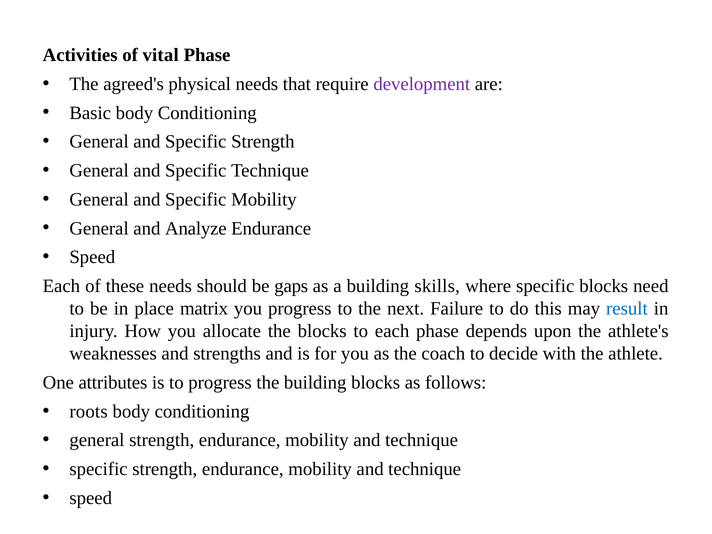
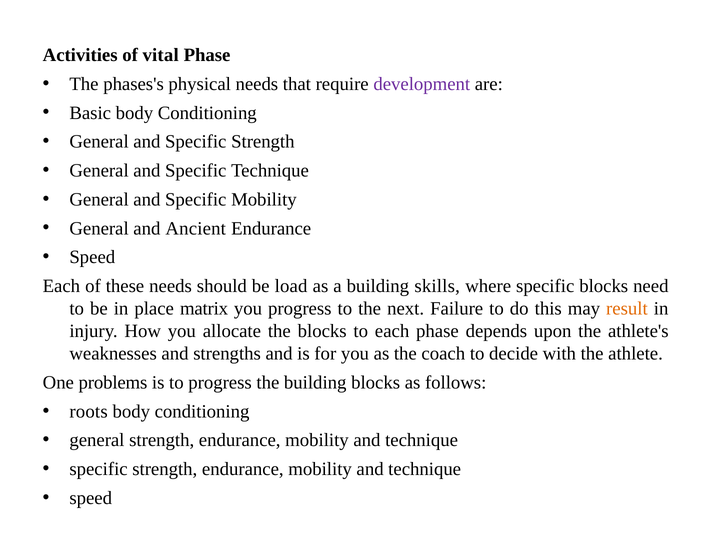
agreed's: agreed's -> phases's (134, 84)
Analyze: Analyze -> Ancient (196, 228)
gaps: gaps -> load (291, 286)
result colour: blue -> orange (627, 309)
attributes: attributes -> problems (113, 383)
